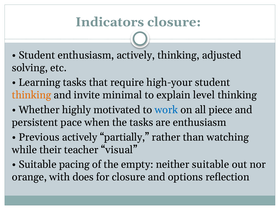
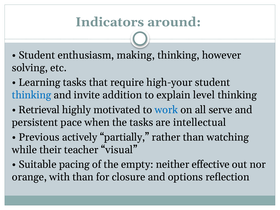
Indicators closure: closure -> around (174, 22)
enthusiasm actively: actively -> making (136, 55)
adjusted: adjusted -> however (222, 55)
thinking colour: orange -> blue (32, 95)
minimal: minimal -> addition (122, 95)
Whether: Whether -> Retrieval (39, 110)
piece: piece -> serve (221, 110)
are enthusiasm: enthusiasm -> intellectual (200, 122)
neither suitable: suitable -> effective (211, 164)
with does: does -> than (83, 177)
